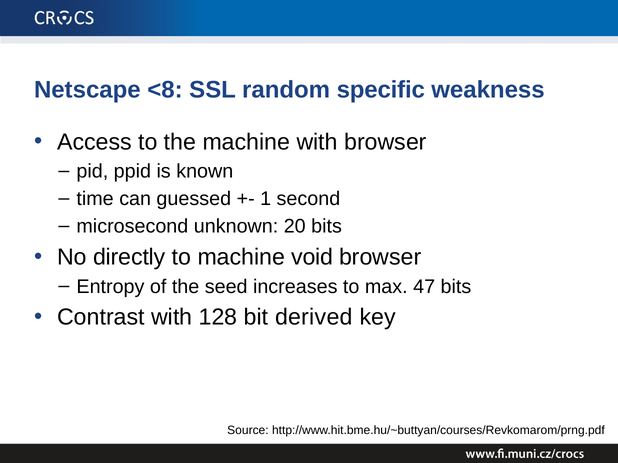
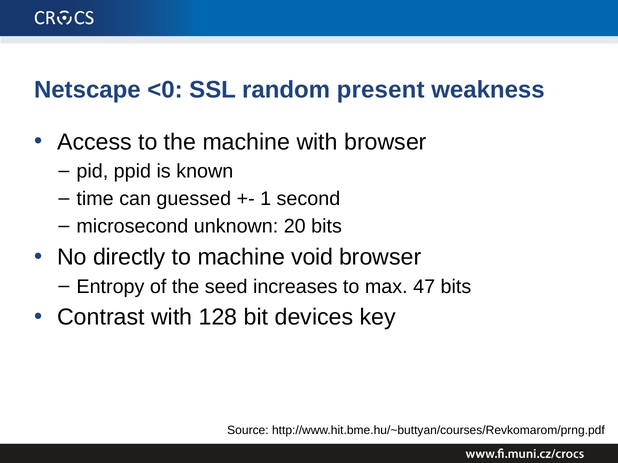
<8: <8 -> <0 (165, 90)
specific: specific -> present (381, 90)
derived: derived -> devices (314, 317)
